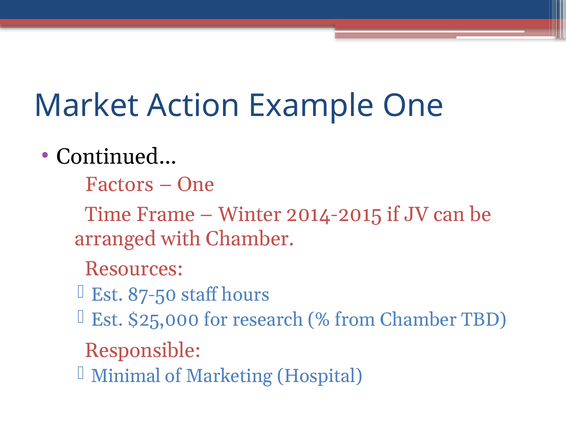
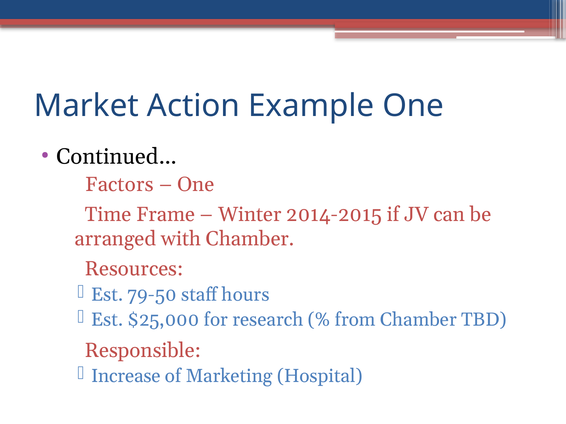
87-50: 87-50 -> 79-50 (152, 295)
Minimal: Minimal -> Increase (126, 377)
